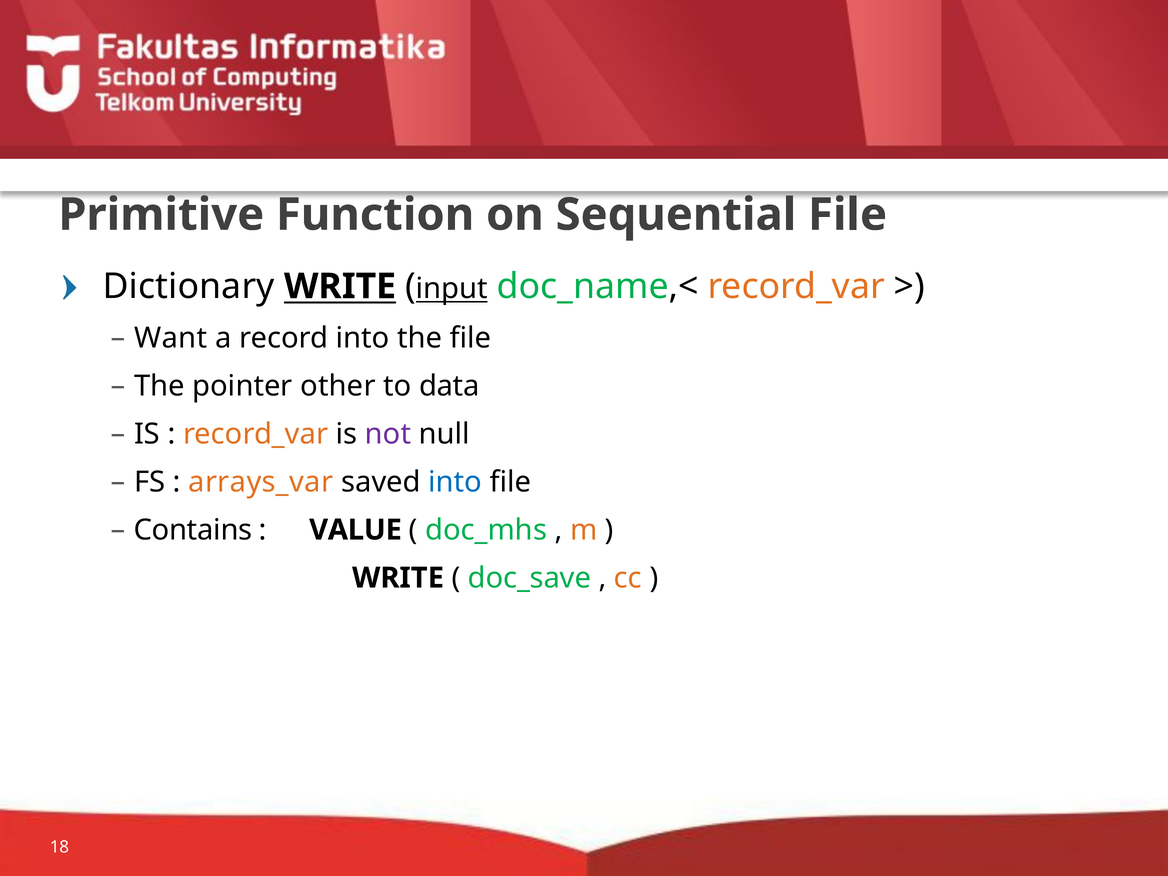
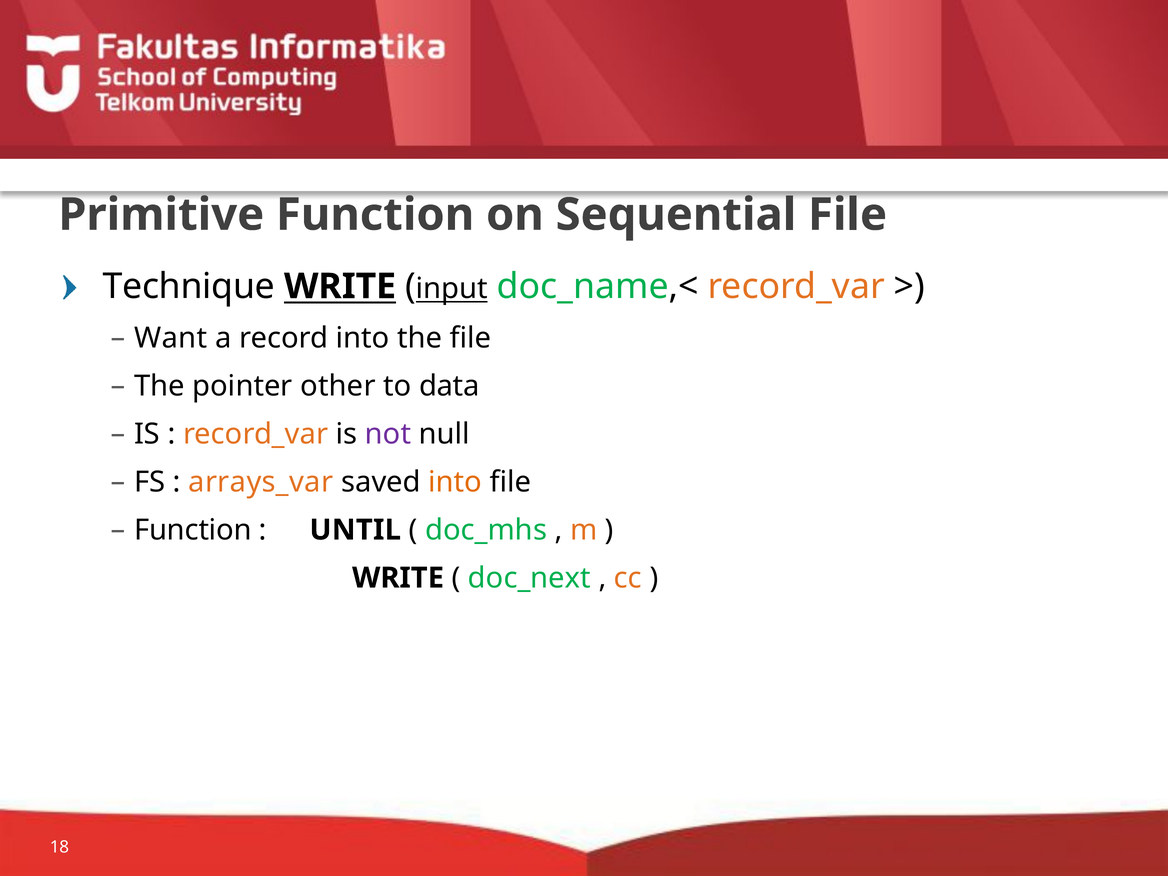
Dictionary: Dictionary -> Technique (189, 286)
into colour: blue -> orange (455, 482)
Contains: Contains -> Function (193, 530)
VALUE: VALUE -> UNTIL (355, 530)
doc_save: doc_save -> doc_next (529, 578)
